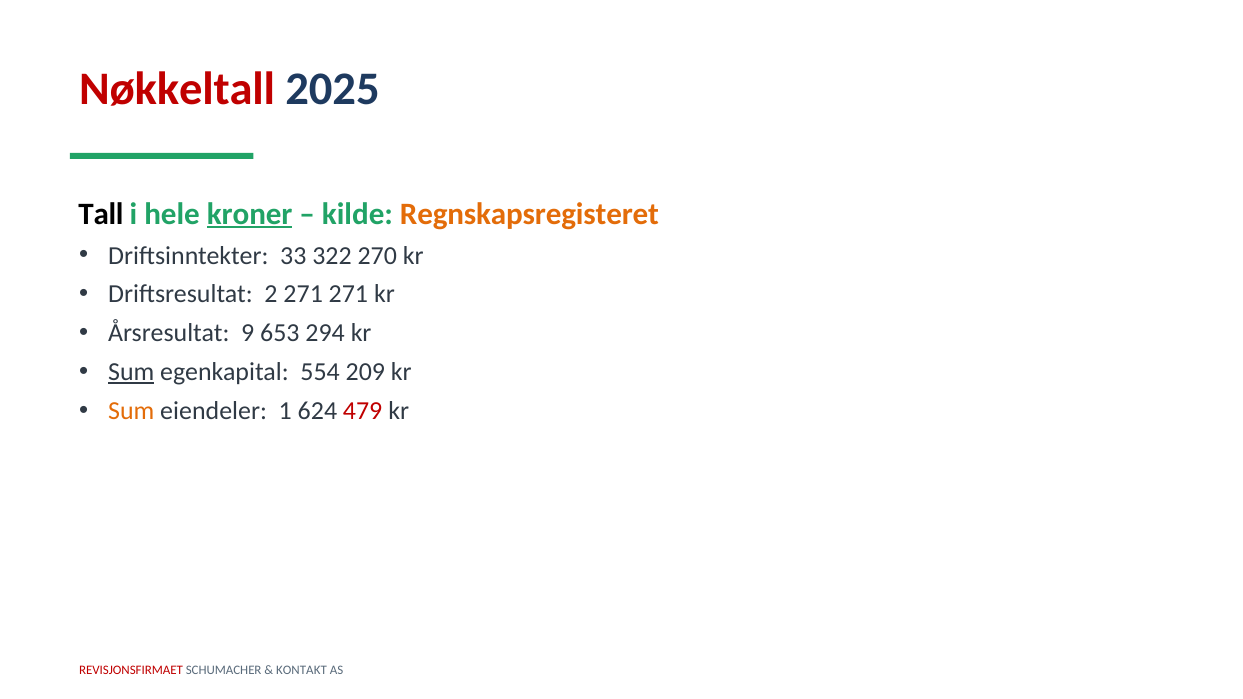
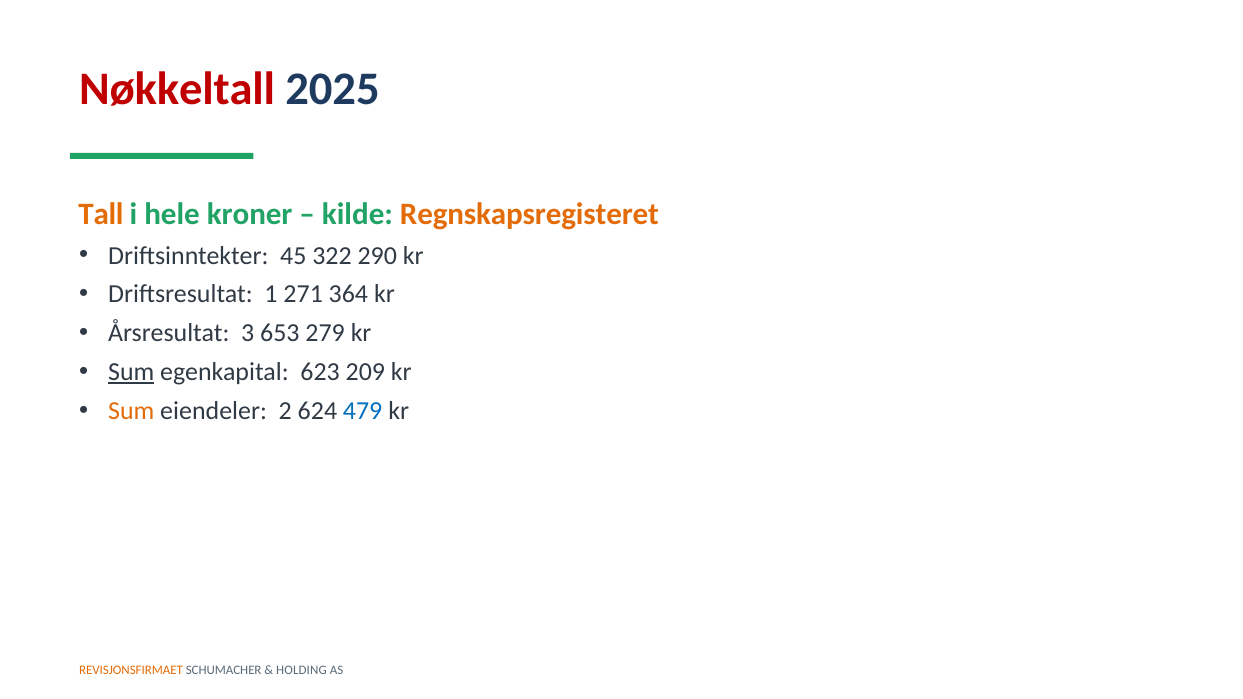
Tall colour: black -> orange (101, 214)
kroner underline: present -> none (250, 214)
33: 33 -> 45 (293, 256)
270: 270 -> 290 (377, 256)
2: 2 -> 1 (271, 294)
271 271: 271 -> 364 (348, 294)
9: 9 -> 3 (248, 333)
294: 294 -> 279 (325, 333)
554: 554 -> 623 (320, 372)
1: 1 -> 2 (285, 411)
479 colour: red -> blue (363, 411)
REVISJONSFIRMAET colour: red -> orange (131, 671)
KONTAKT: KONTAKT -> HOLDING (301, 671)
